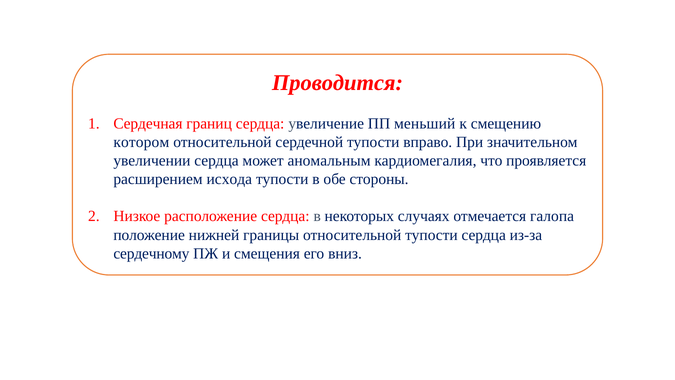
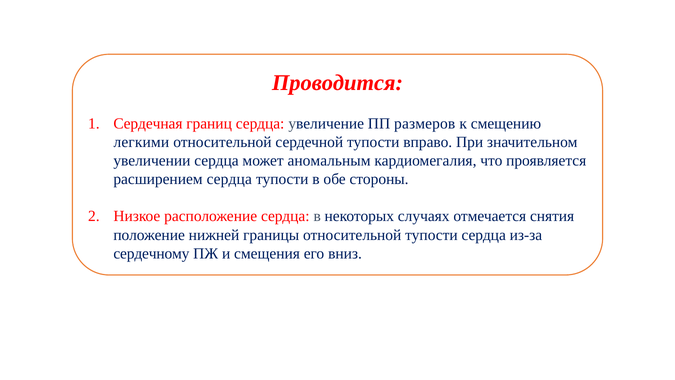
меньший: меньший -> размеров (425, 123)
котором: котором -> легкими (141, 142)
расширением исхода: исхода -> сердца (229, 179)
галопа: галопа -> снятия (552, 216)
